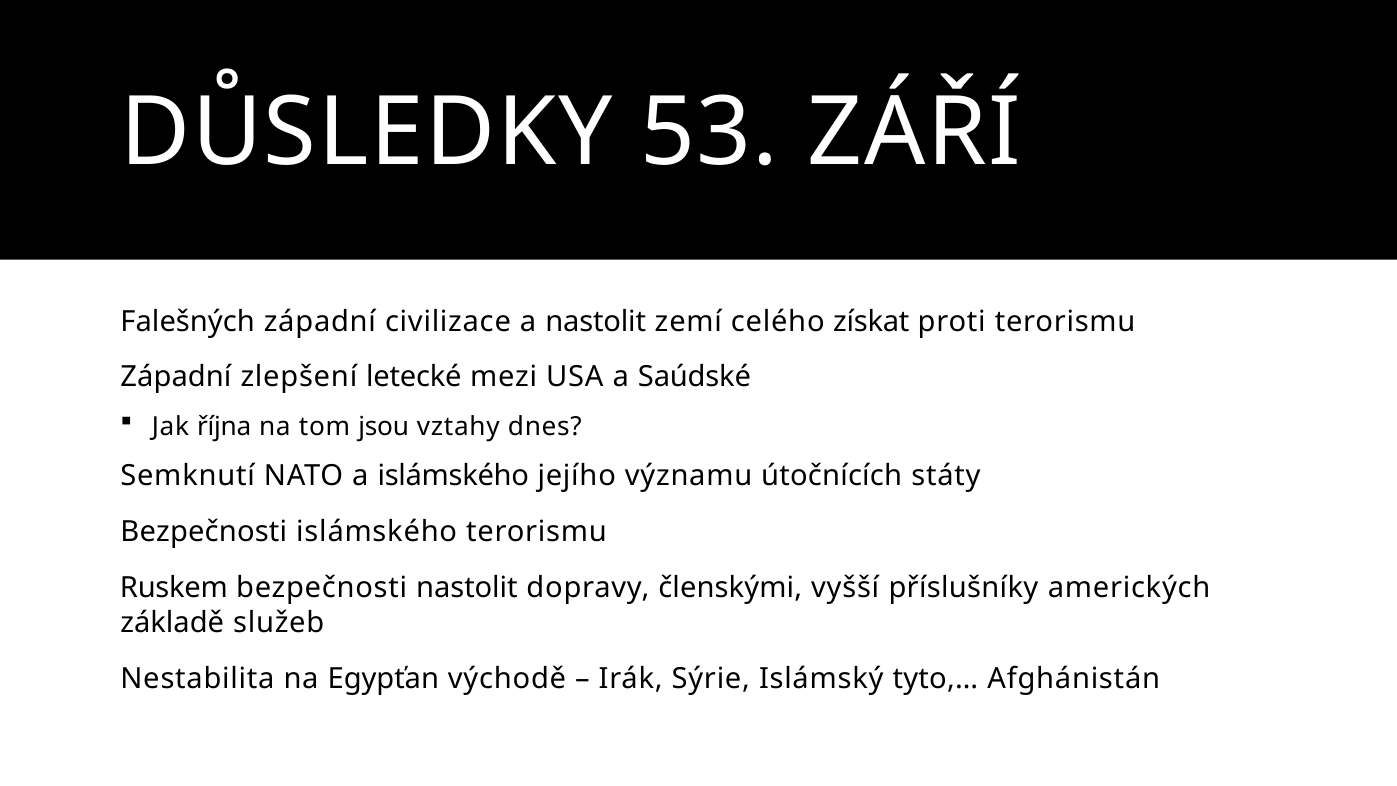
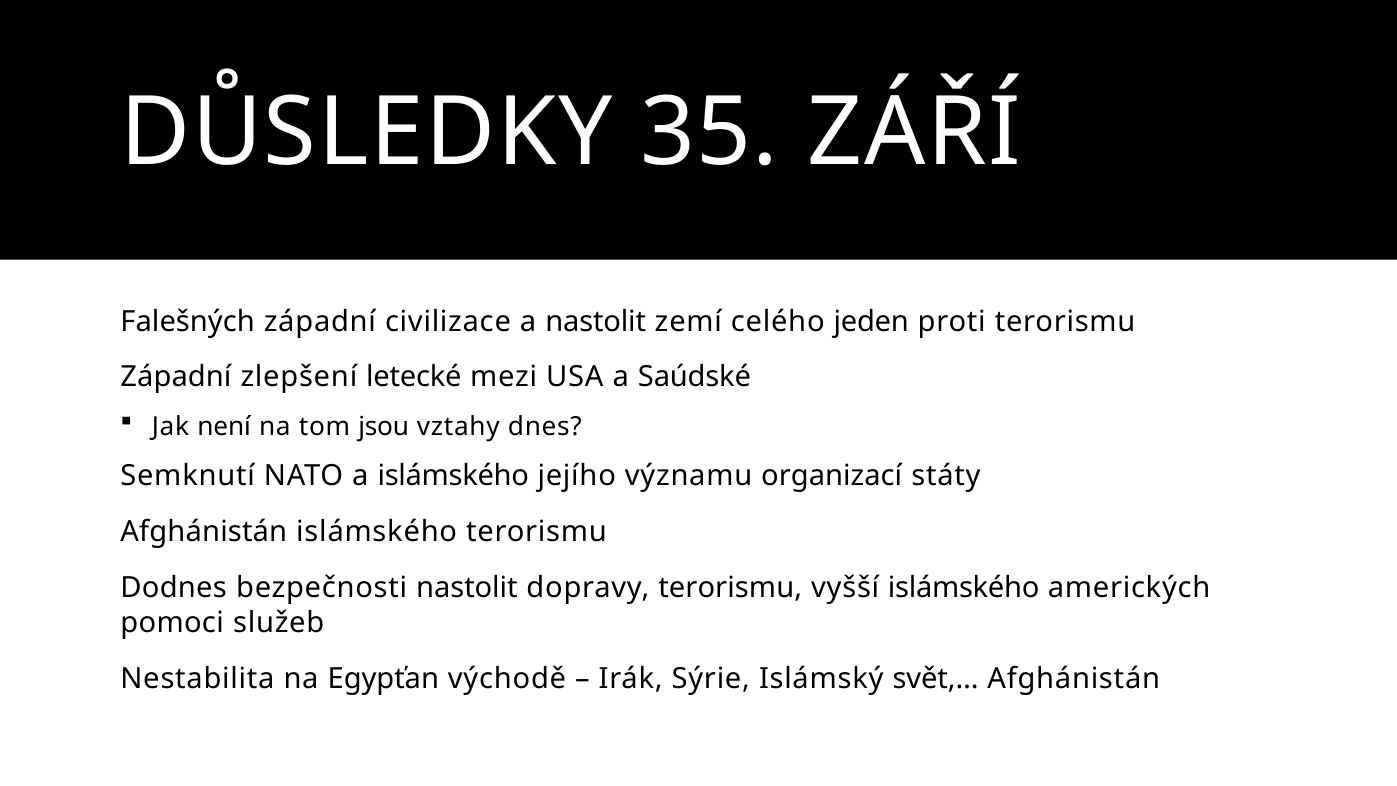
53: 53 -> 35 (710, 133)
získat: získat -> jeden (871, 322)
října: října -> není (224, 426)
útočnících: útočnících -> organizací (832, 476)
Bezpečnosti: Bezpečnosti -> Afghánistán (204, 532)
Ruskem: Ruskem -> Dodnes (174, 588)
dopravy členskými: členskými -> terorismu (730, 588)
vyšší příslušníky: příslušníky -> islámského (964, 588)
základě: základě -> pomoci (172, 623)
tyto,…: tyto,… -> svět,… (936, 678)
